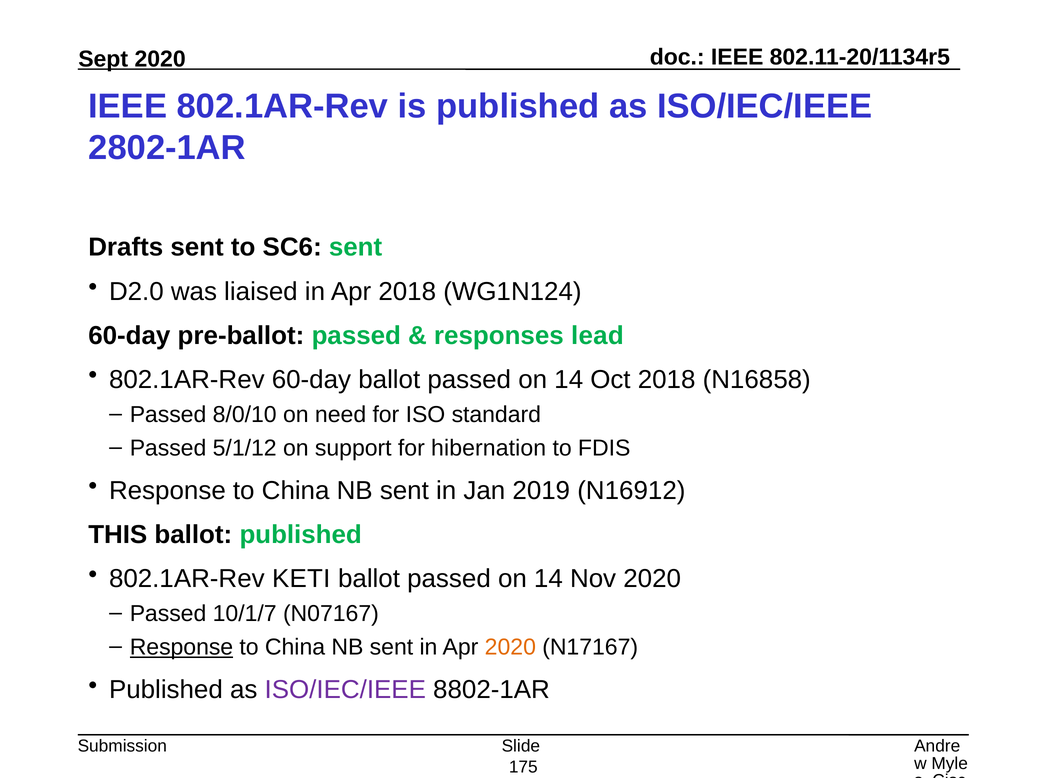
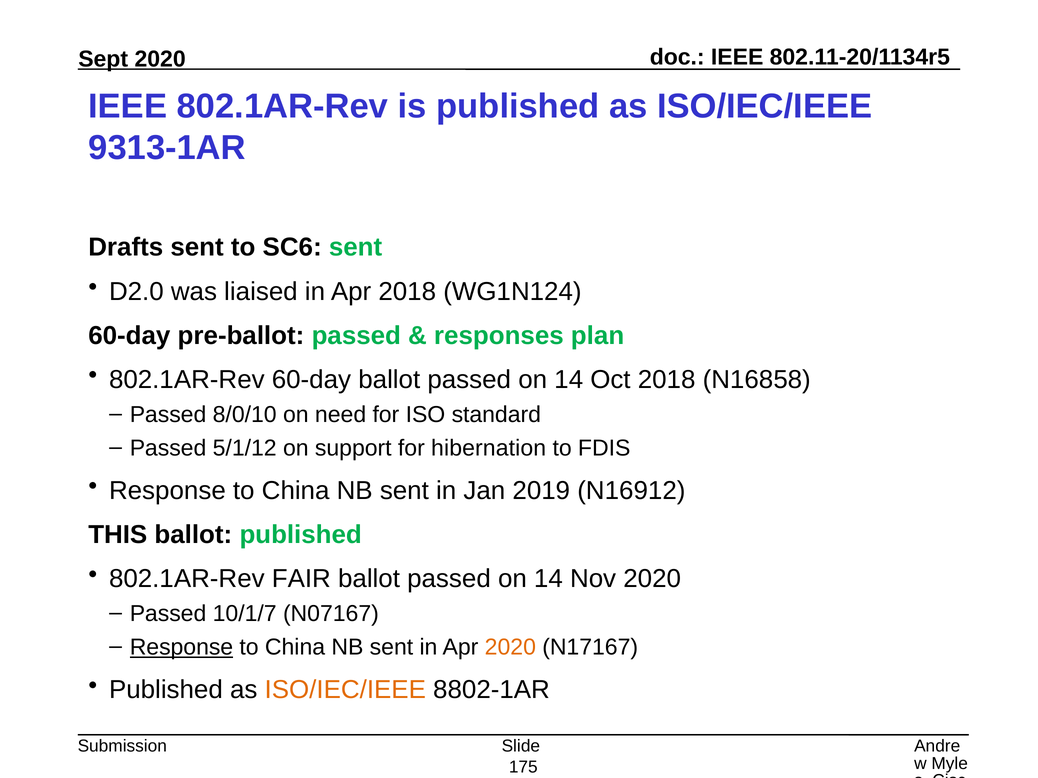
2802-1AR: 2802-1AR -> 9313-1AR (167, 148)
lead: lead -> plan (598, 336)
KETI: KETI -> FAIR (301, 579)
ISO/IEC/IEEE colour: purple -> orange (345, 690)
